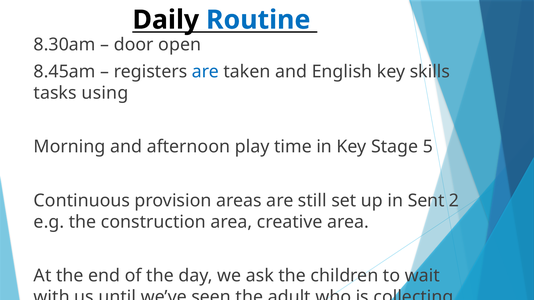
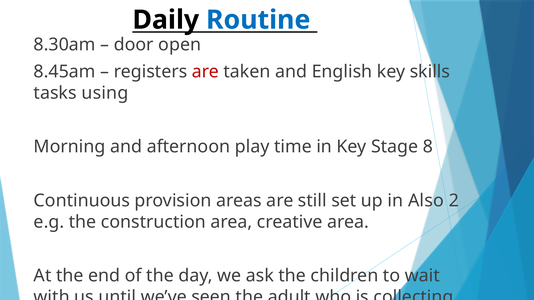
are colour: blue -> red (205, 72)
5: 5 -> 8 (428, 147)
Sent: Sent -> Also (426, 201)
